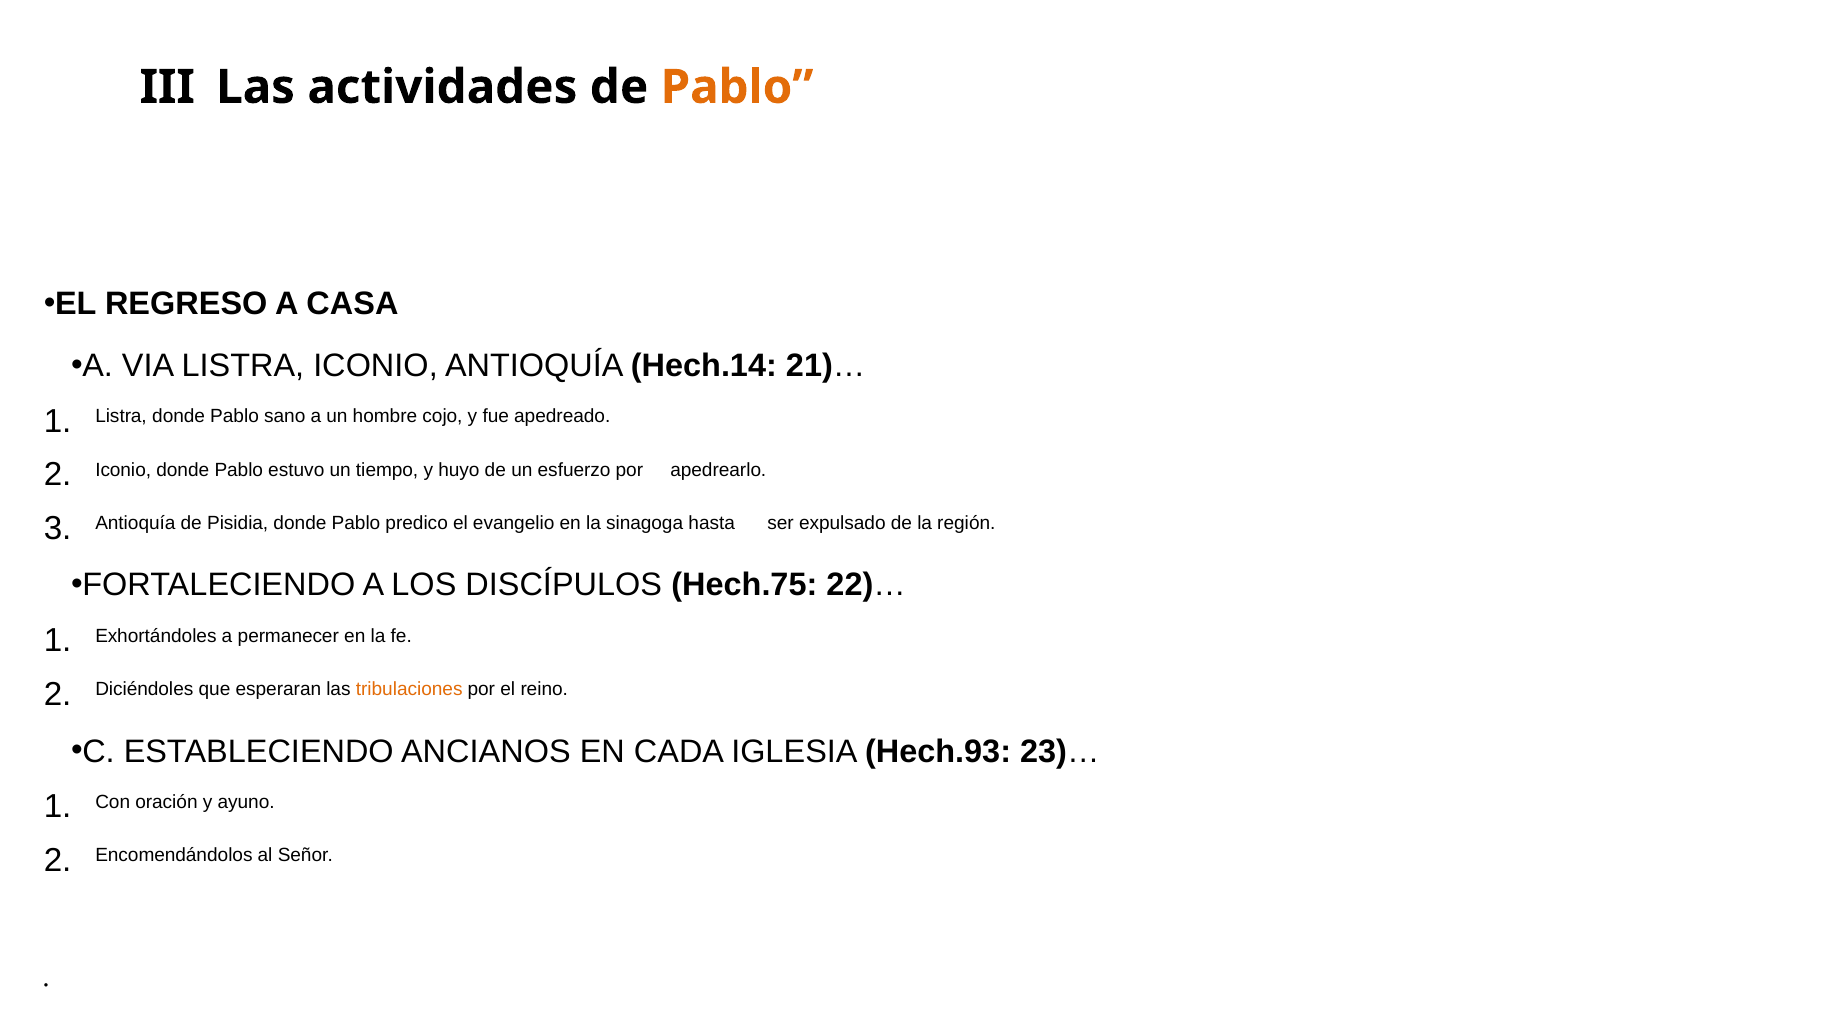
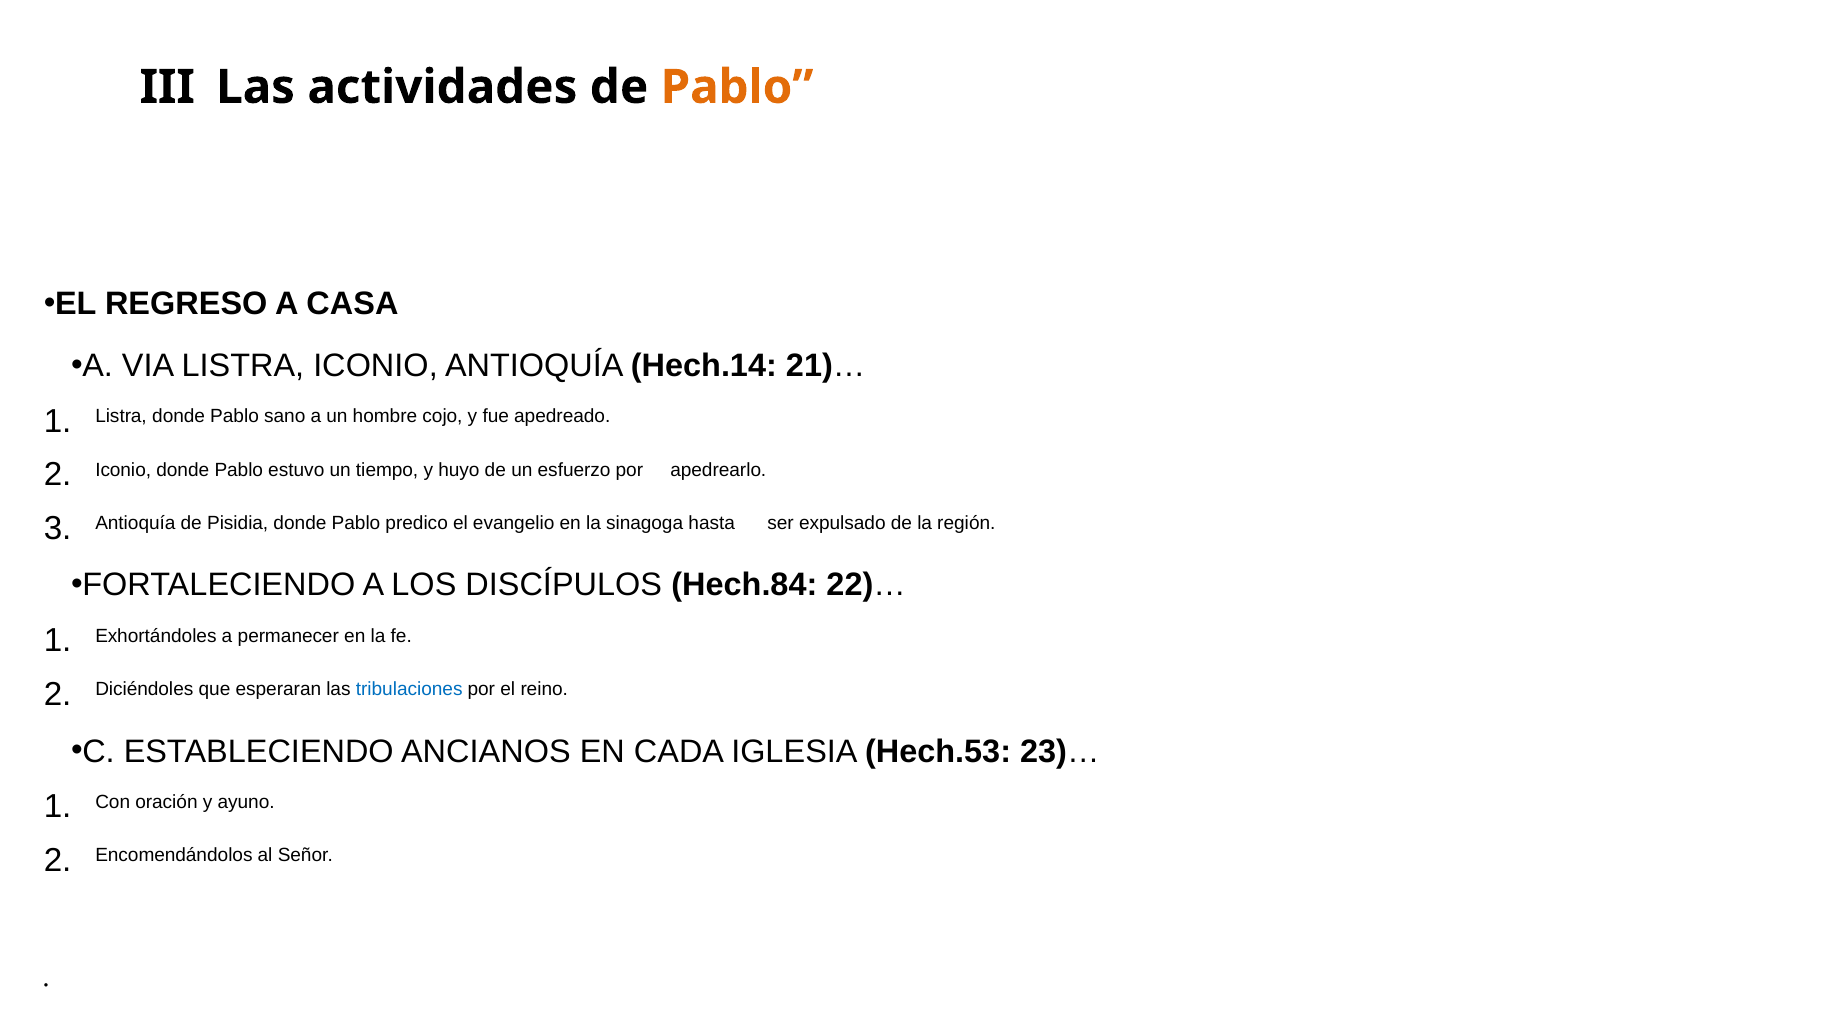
Hech.75: Hech.75 -> Hech.84 (744, 585)
tribulaciones colour: orange -> blue (409, 689)
Hech.93: Hech.93 -> Hech.53 (938, 751)
